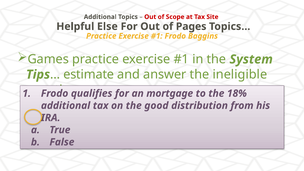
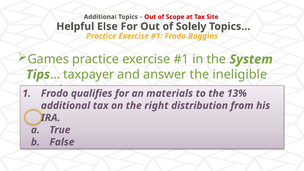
Pages: Pages -> Solely (191, 26)
estimate: estimate -> taxpayer (89, 74)
mortgage: mortgage -> materials (170, 93)
18%: 18% -> 13% (237, 93)
good: good -> right (156, 106)
